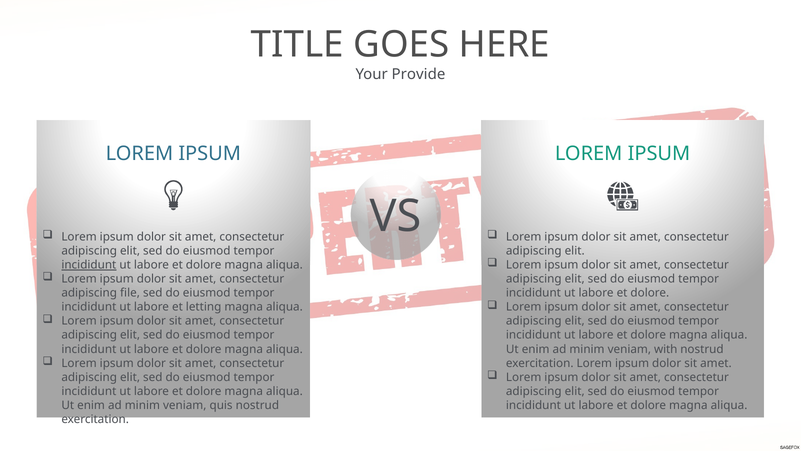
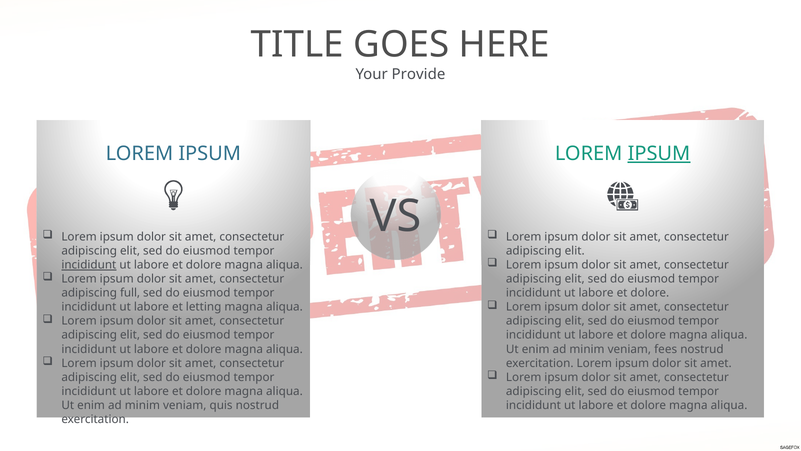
IPSUM underline: none -> present (659, 153)
file: file -> full (130, 293)
with: with -> fees (666, 349)
